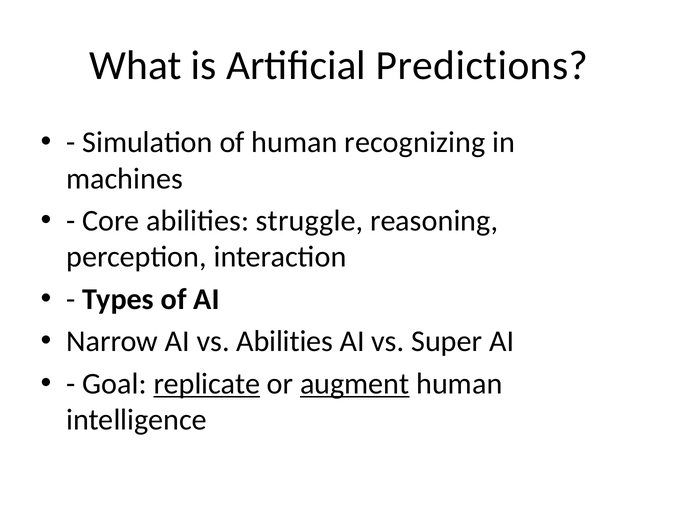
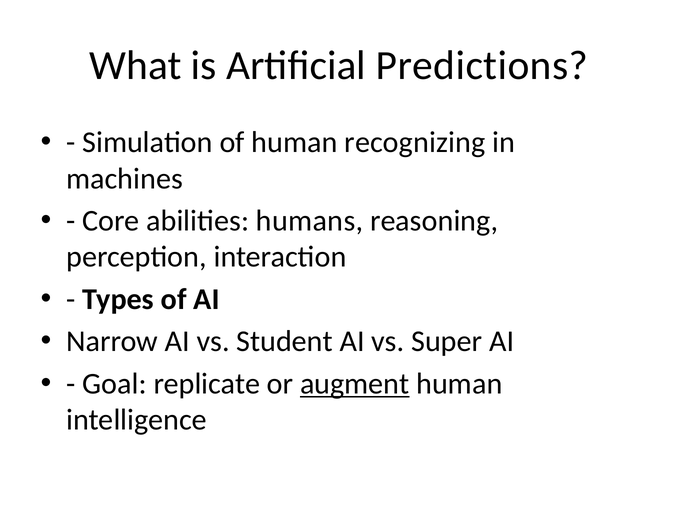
struggle: struggle -> humans (310, 221)
vs Abilities: Abilities -> Student (285, 342)
replicate underline: present -> none (207, 384)
